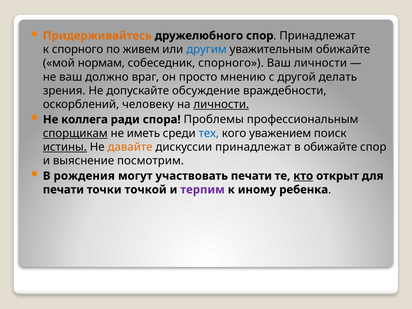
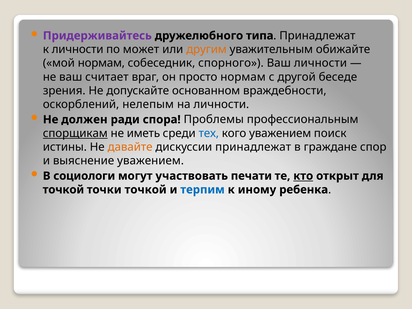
Придерживайтесь colour: orange -> purple (97, 36)
дружелюбного спор: спор -> типа (260, 36)
к спорного: спорного -> личности (78, 49)
живем: живем -> может (141, 49)
другим colour: blue -> orange (206, 49)
должно: должно -> считает (107, 77)
просто мнению: мнению -> нормам (243, 77)
делать: делать -> беседе (338, 77)
обсуждение: обсуждение -> основанном (206, 91)
человеку: человеку -> нелепым (148, 104)
личности underline: present -> none (221, 104)
коллега: коллега -> должен (84, 120)
истины underline: present -> none (65, 147)
в обижайте: обижайте -> граждане (330, 147)
выяснение посмотрим: посмотрим -> уважением (151, 161)
рождения: рождения -> социологи (84, 176)
печати: печати -> точкой (63, 190)
терпим colour: purple -> blue (203, 190)
